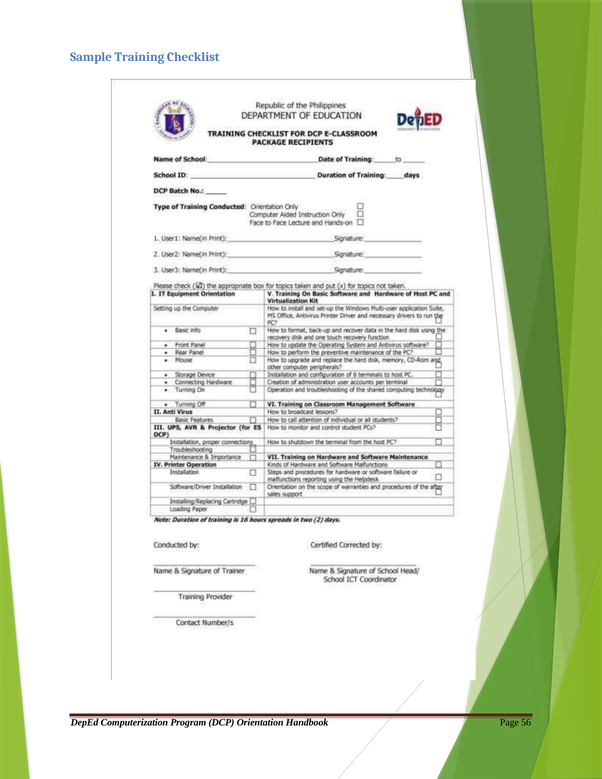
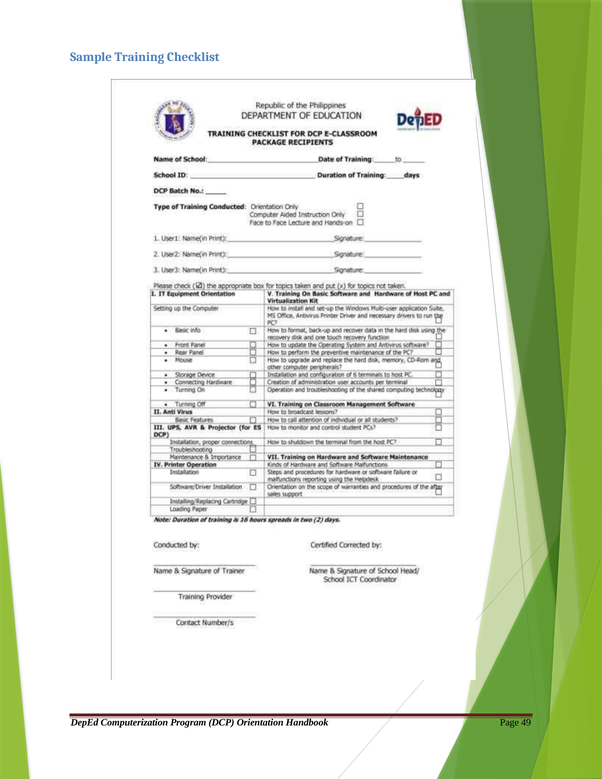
56: 56 -> 49 (526, 722)
